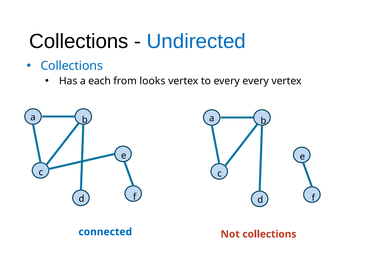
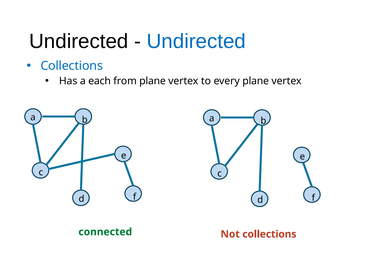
Collections: Collections -> Undirected (79, 41)
from looks: looks -> plane (153, 81)
every every: every -> plane (256, 81)
connected colour: blue -> green (105, 232)
